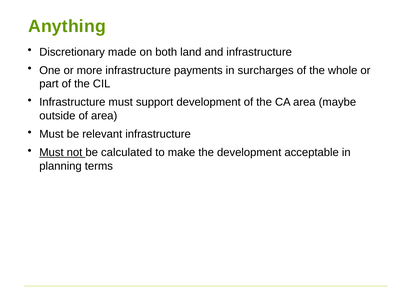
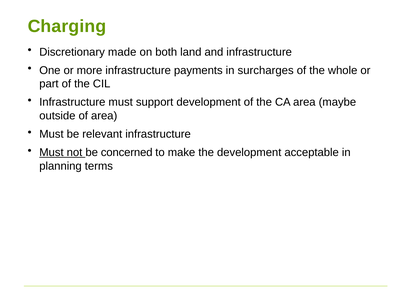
Anything: Anything -> Charging (67, 26)
calculated: calculated -> concerned (127, 152)
